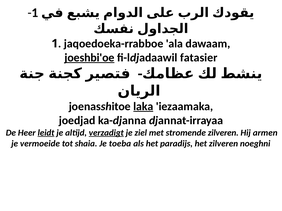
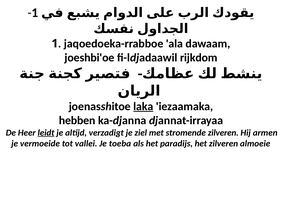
joeshbi'oe underline: present -> none (89, 58)
fatasier: fatasier -> rijkdom (199, 58)
joedjad: joedjad -> hebben (77, 121)
verzadigt underline: present -> none (106, 133)
shaia: shaia -> vallei (86, 144)
noeghni: noeghni -> almoeie (255, 144)
